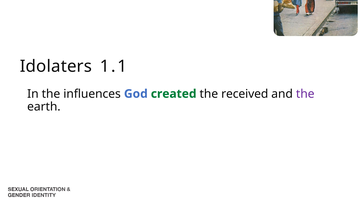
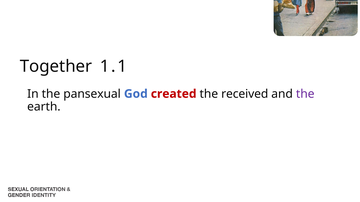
Idolaters: Idolaters -> Together (56, 66)
influences: influences -> pansexual (92, 94)
created colour: green -> red (174, 94)
